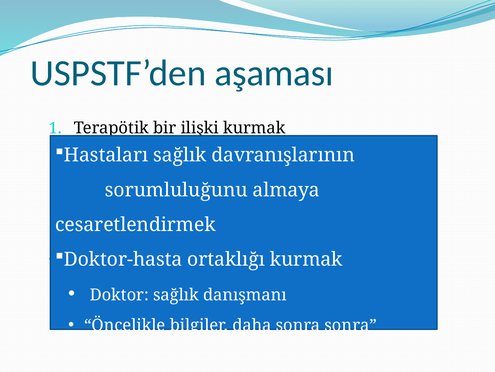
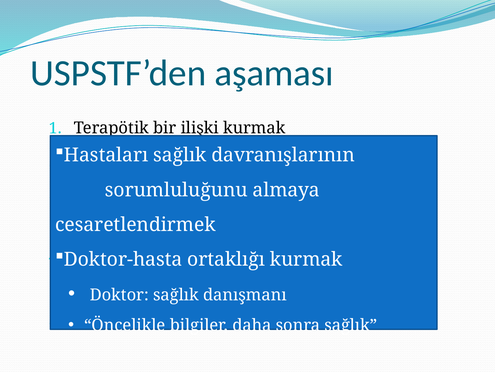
sonra: sonra -> sağlık (351, 325)
